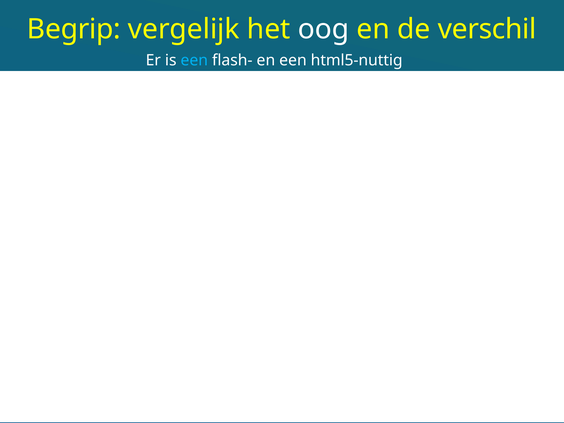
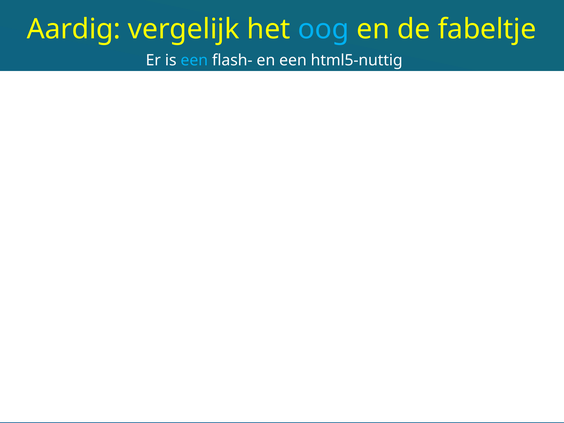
Begrip: Begrip -> Aardig (74, 29)
oog colour: white -> light blue (323, 29)
verschil: verschil -> fabeltje (487, 29)
